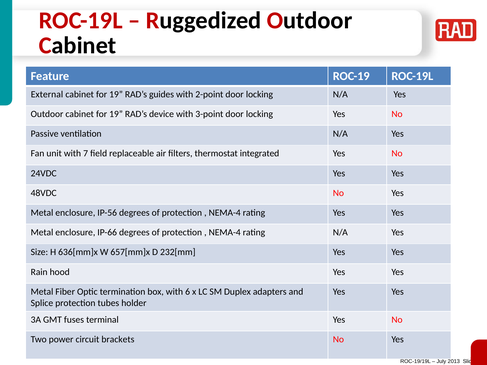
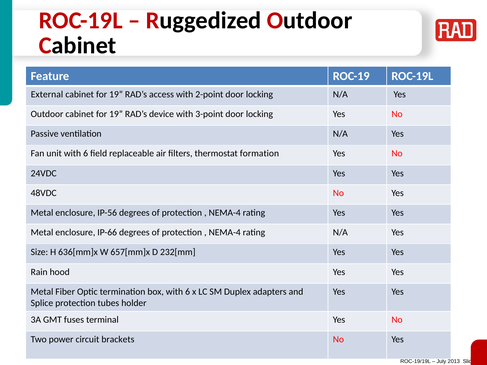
guides: guides -> access (162, 94)
unit with 7: 7 -> 6 (86, 154)
integrated: integrated -> formation (259, 154)
